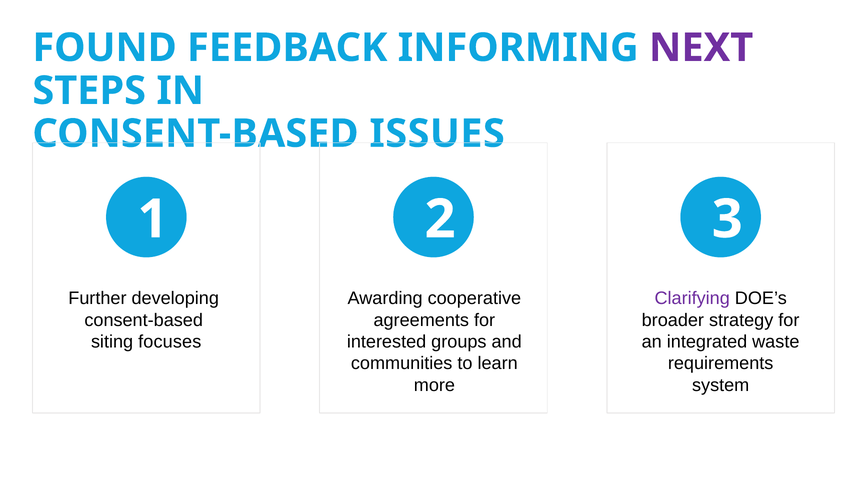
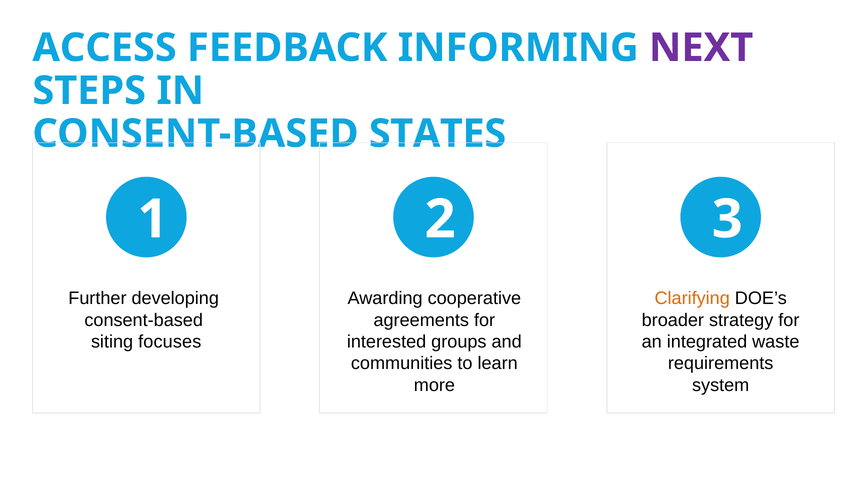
FOUND: FOUND -> ACCESS (105, 48)
ISSUES: ISSUES -> STATES (438, 134)
Clarifying colour: purple -> orange (692, 298)
